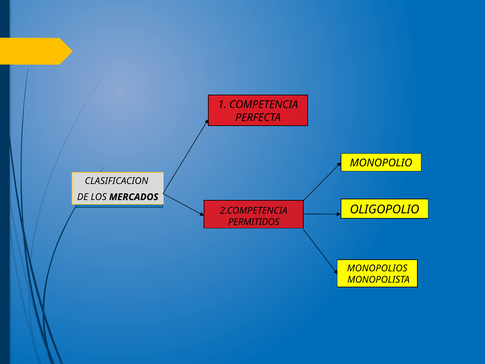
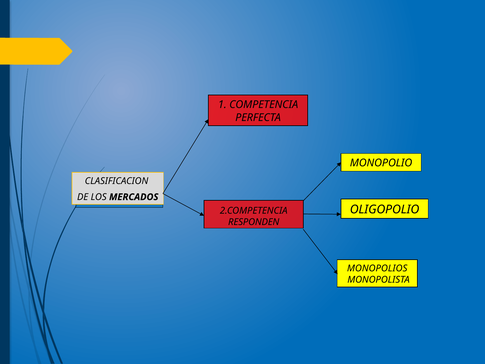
PERMITIDOS: PERMITIDOS -> RESPONDEN (254, 222)
